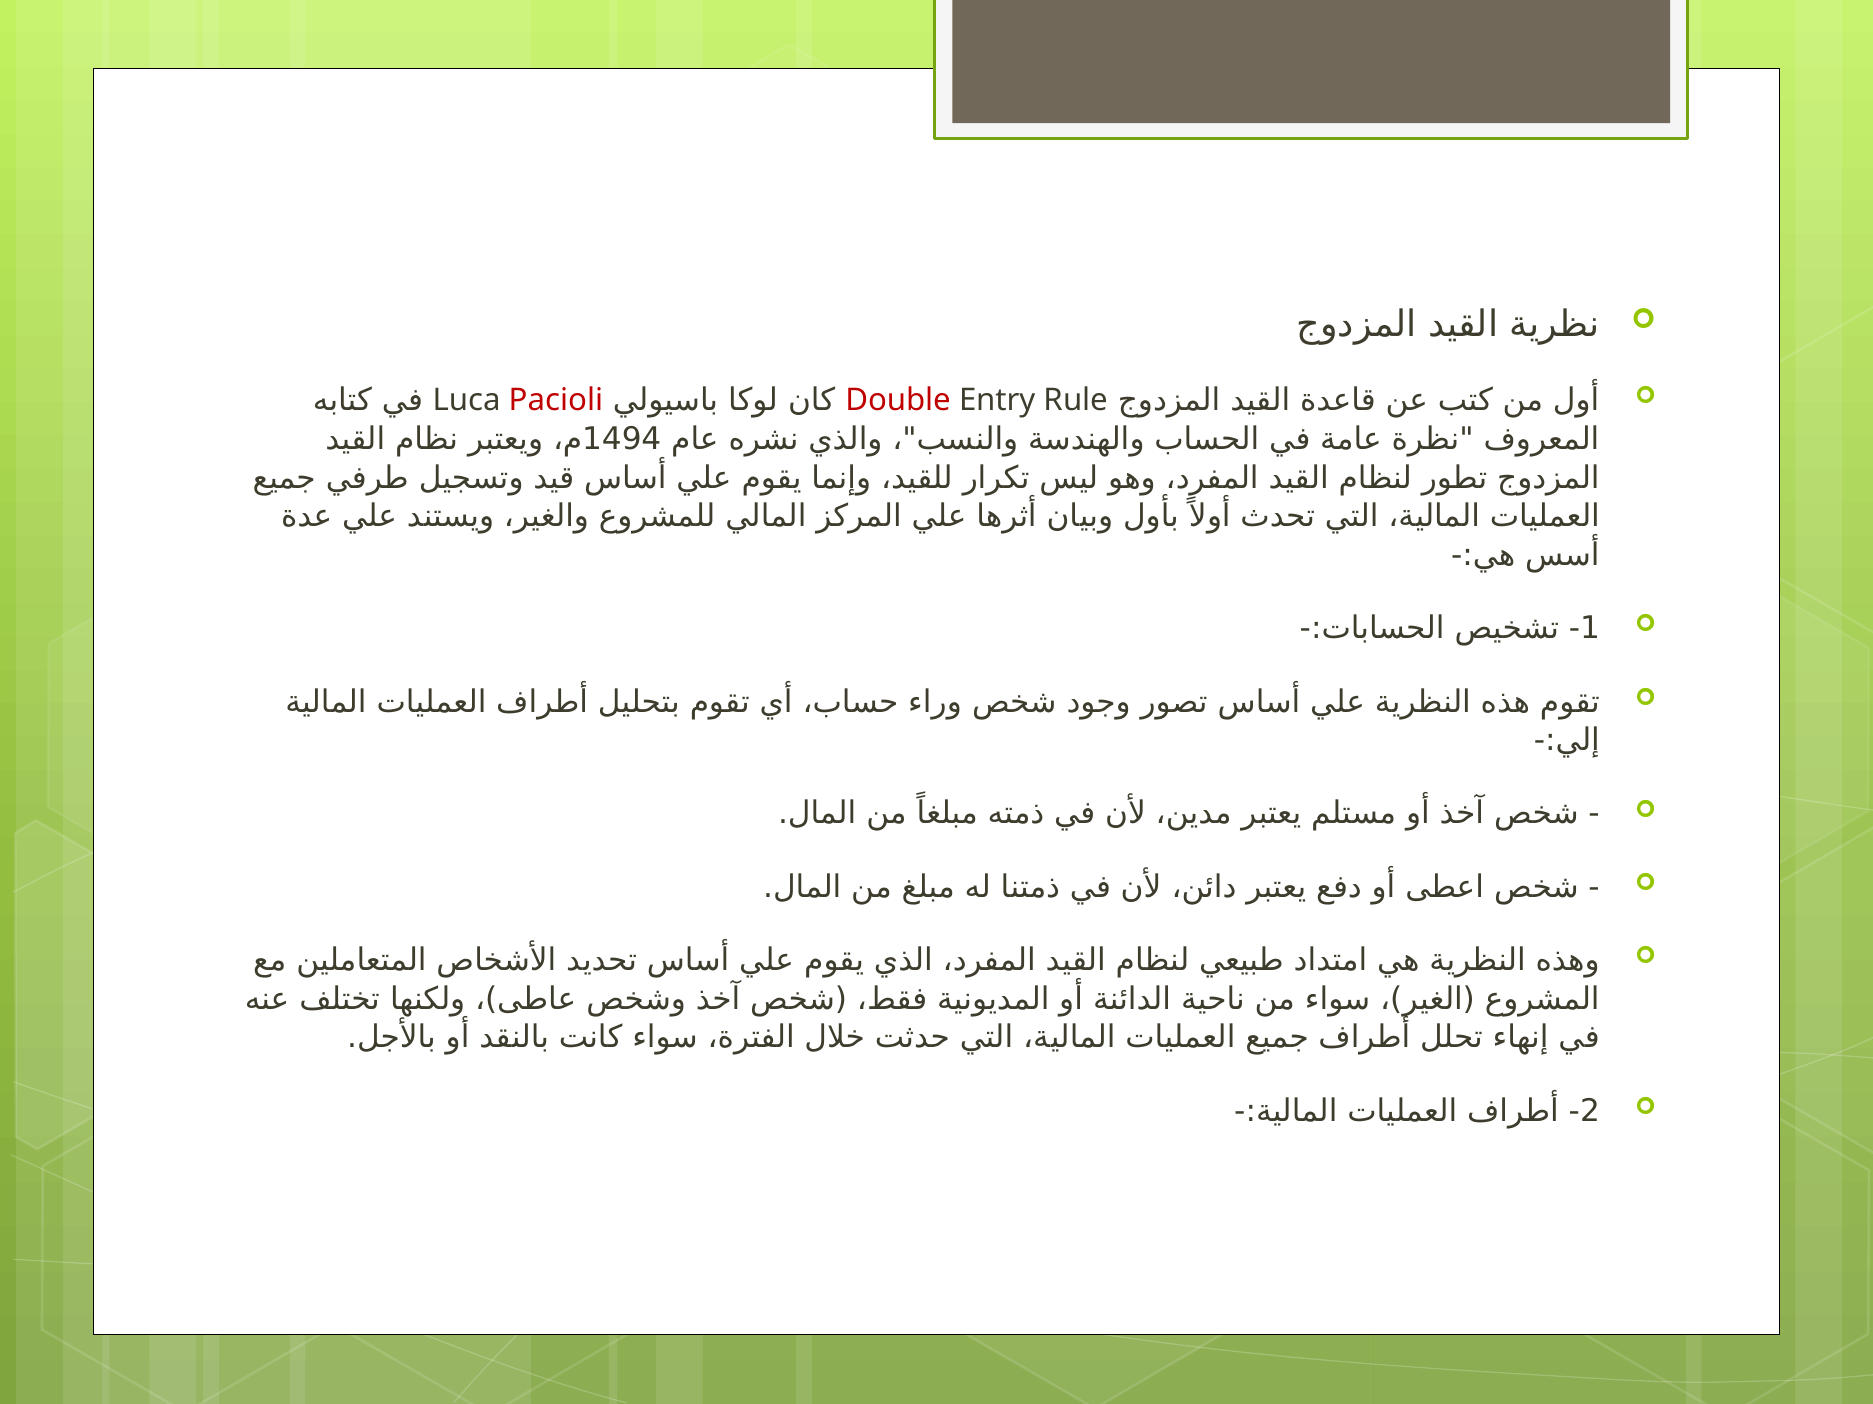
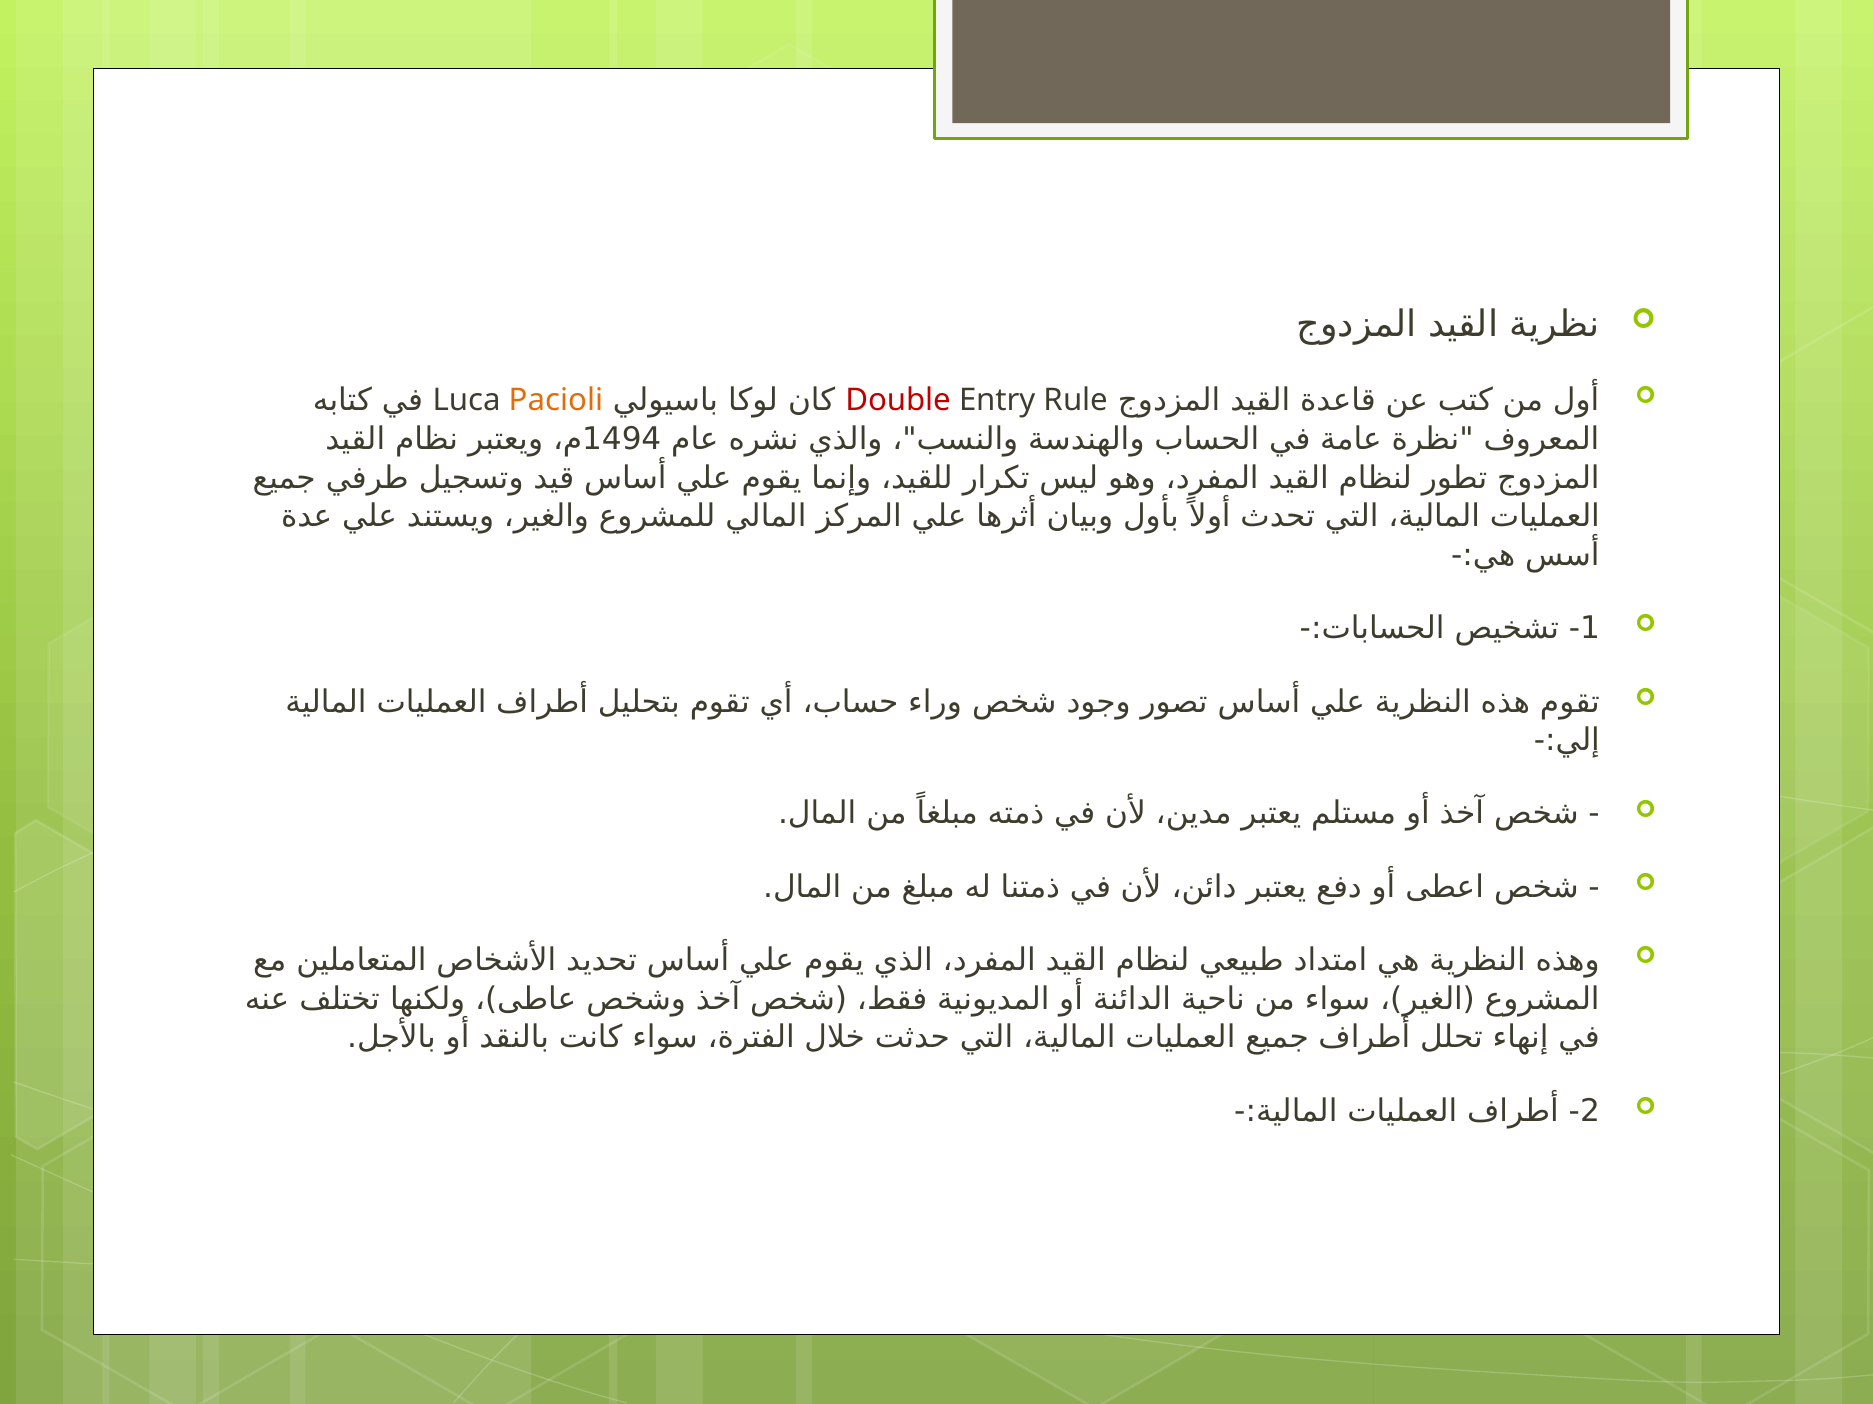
Pacioli colour: red -> orange (556, 401)
